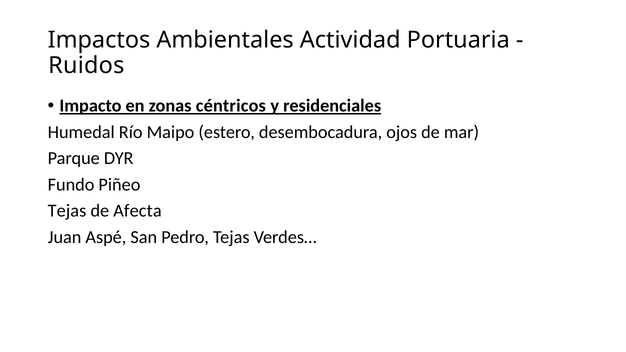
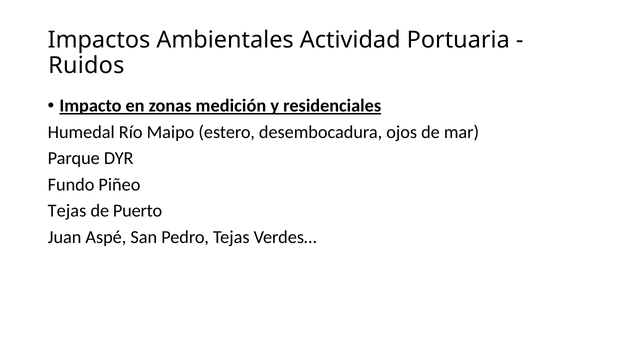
céntricos: céntricos -> medición (231, 106)
Afecta: Afecta -> Puerto (138, 211)
